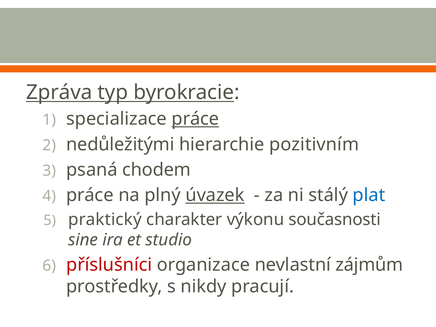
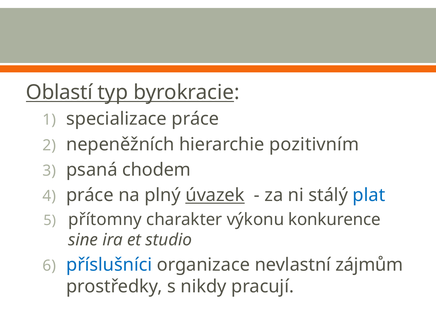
Zpráva: Zpráva -> Oblastí (59, 92)
práce underline: present -> none (195, 119)
nedůležitými: nedůležitými -> nepeněžních (120, 144)
praktický: praktický -> přítomny (105, 220)
současnosti: současnosti -> konkurence (335, 220)
příslušníci colour: red -> blue (109, 265)
